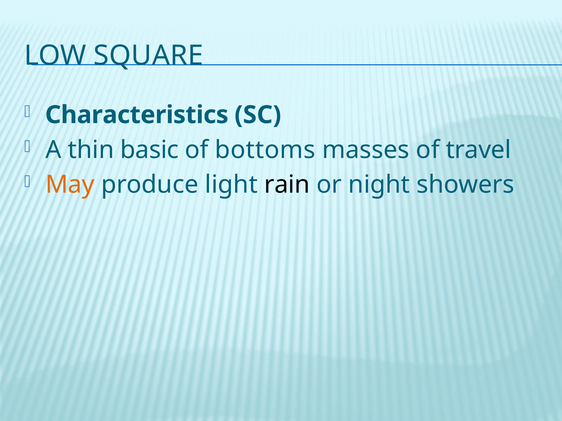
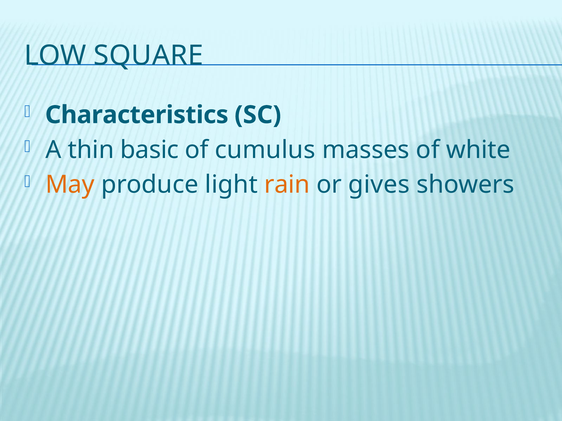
bottoms: bottoms -> cumulus (265, 150)
travel: travel -> white (478, 150)
rain colour: black -> orange (287, 185)
night: night -> gives (379, 185)
